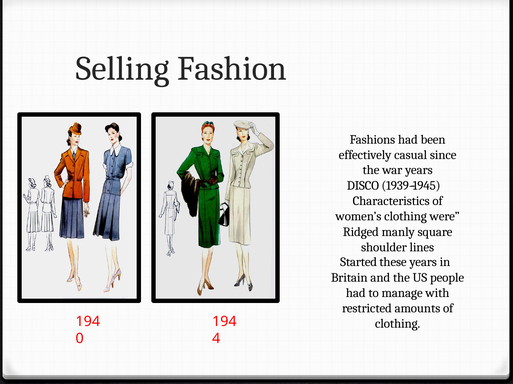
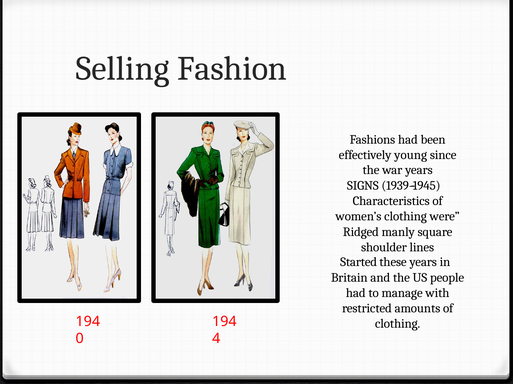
casual: casual -> young (411, 155)
DISCO: DISCO -> SIGNS (363, 186)
